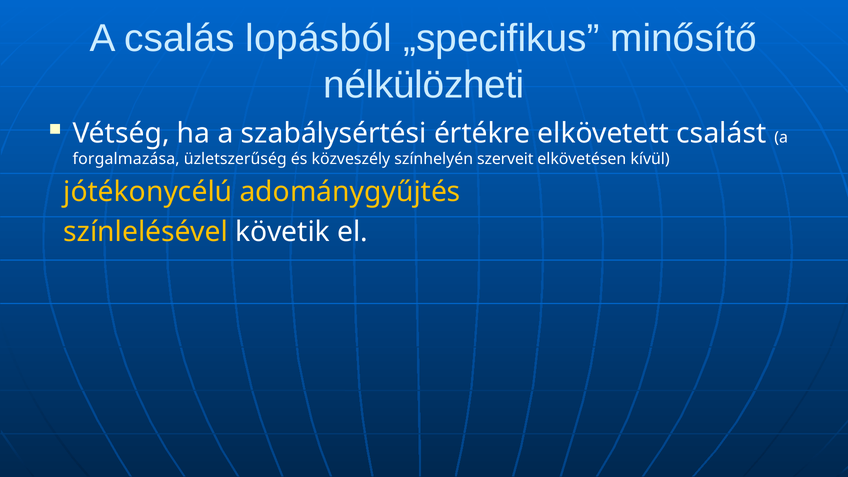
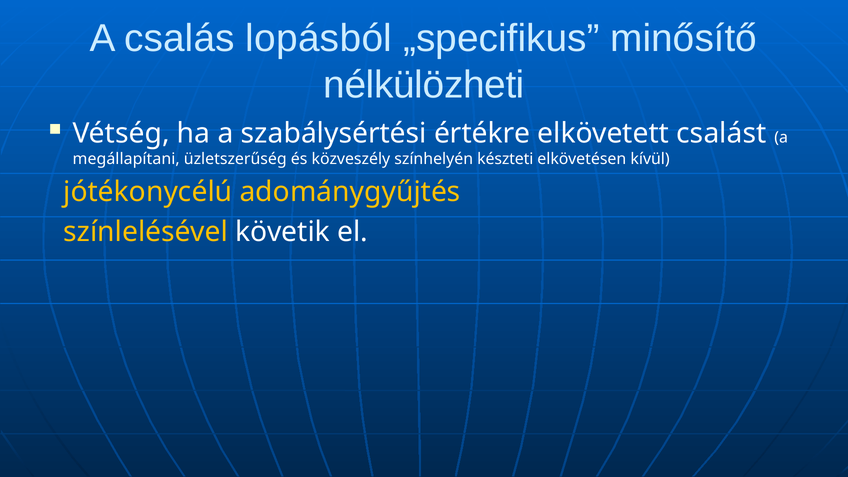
forgalmazása: forgalmazása -> megállapítani (126, 159)
szerveit: szerveit -> készteti (505, 159)
